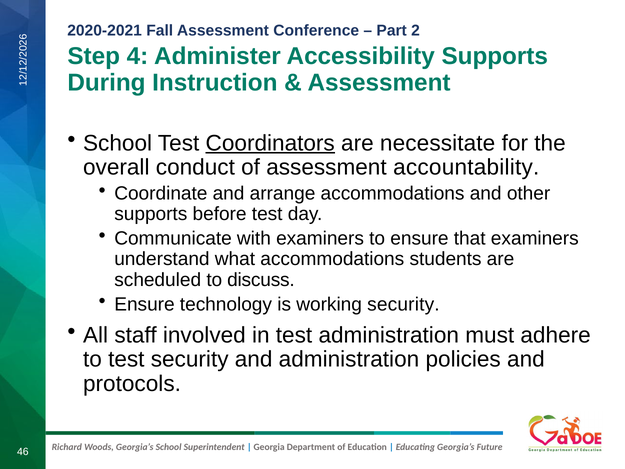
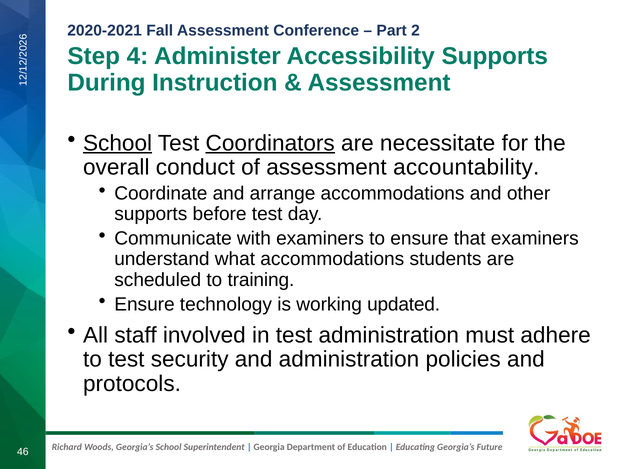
School underline: none -> present (118, 143)
discuss: discuss -> training (261, 280)
working security: security -> updated (404, 304)
